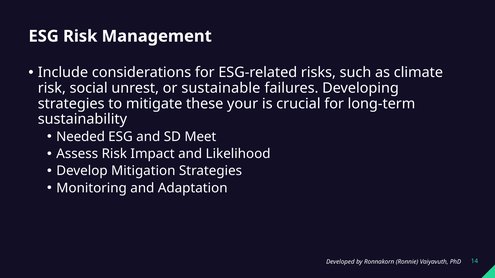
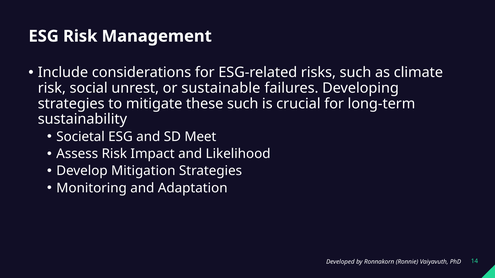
these your: your -> such (243, 104)
Needed: Needed -> Societal (81, 137)
